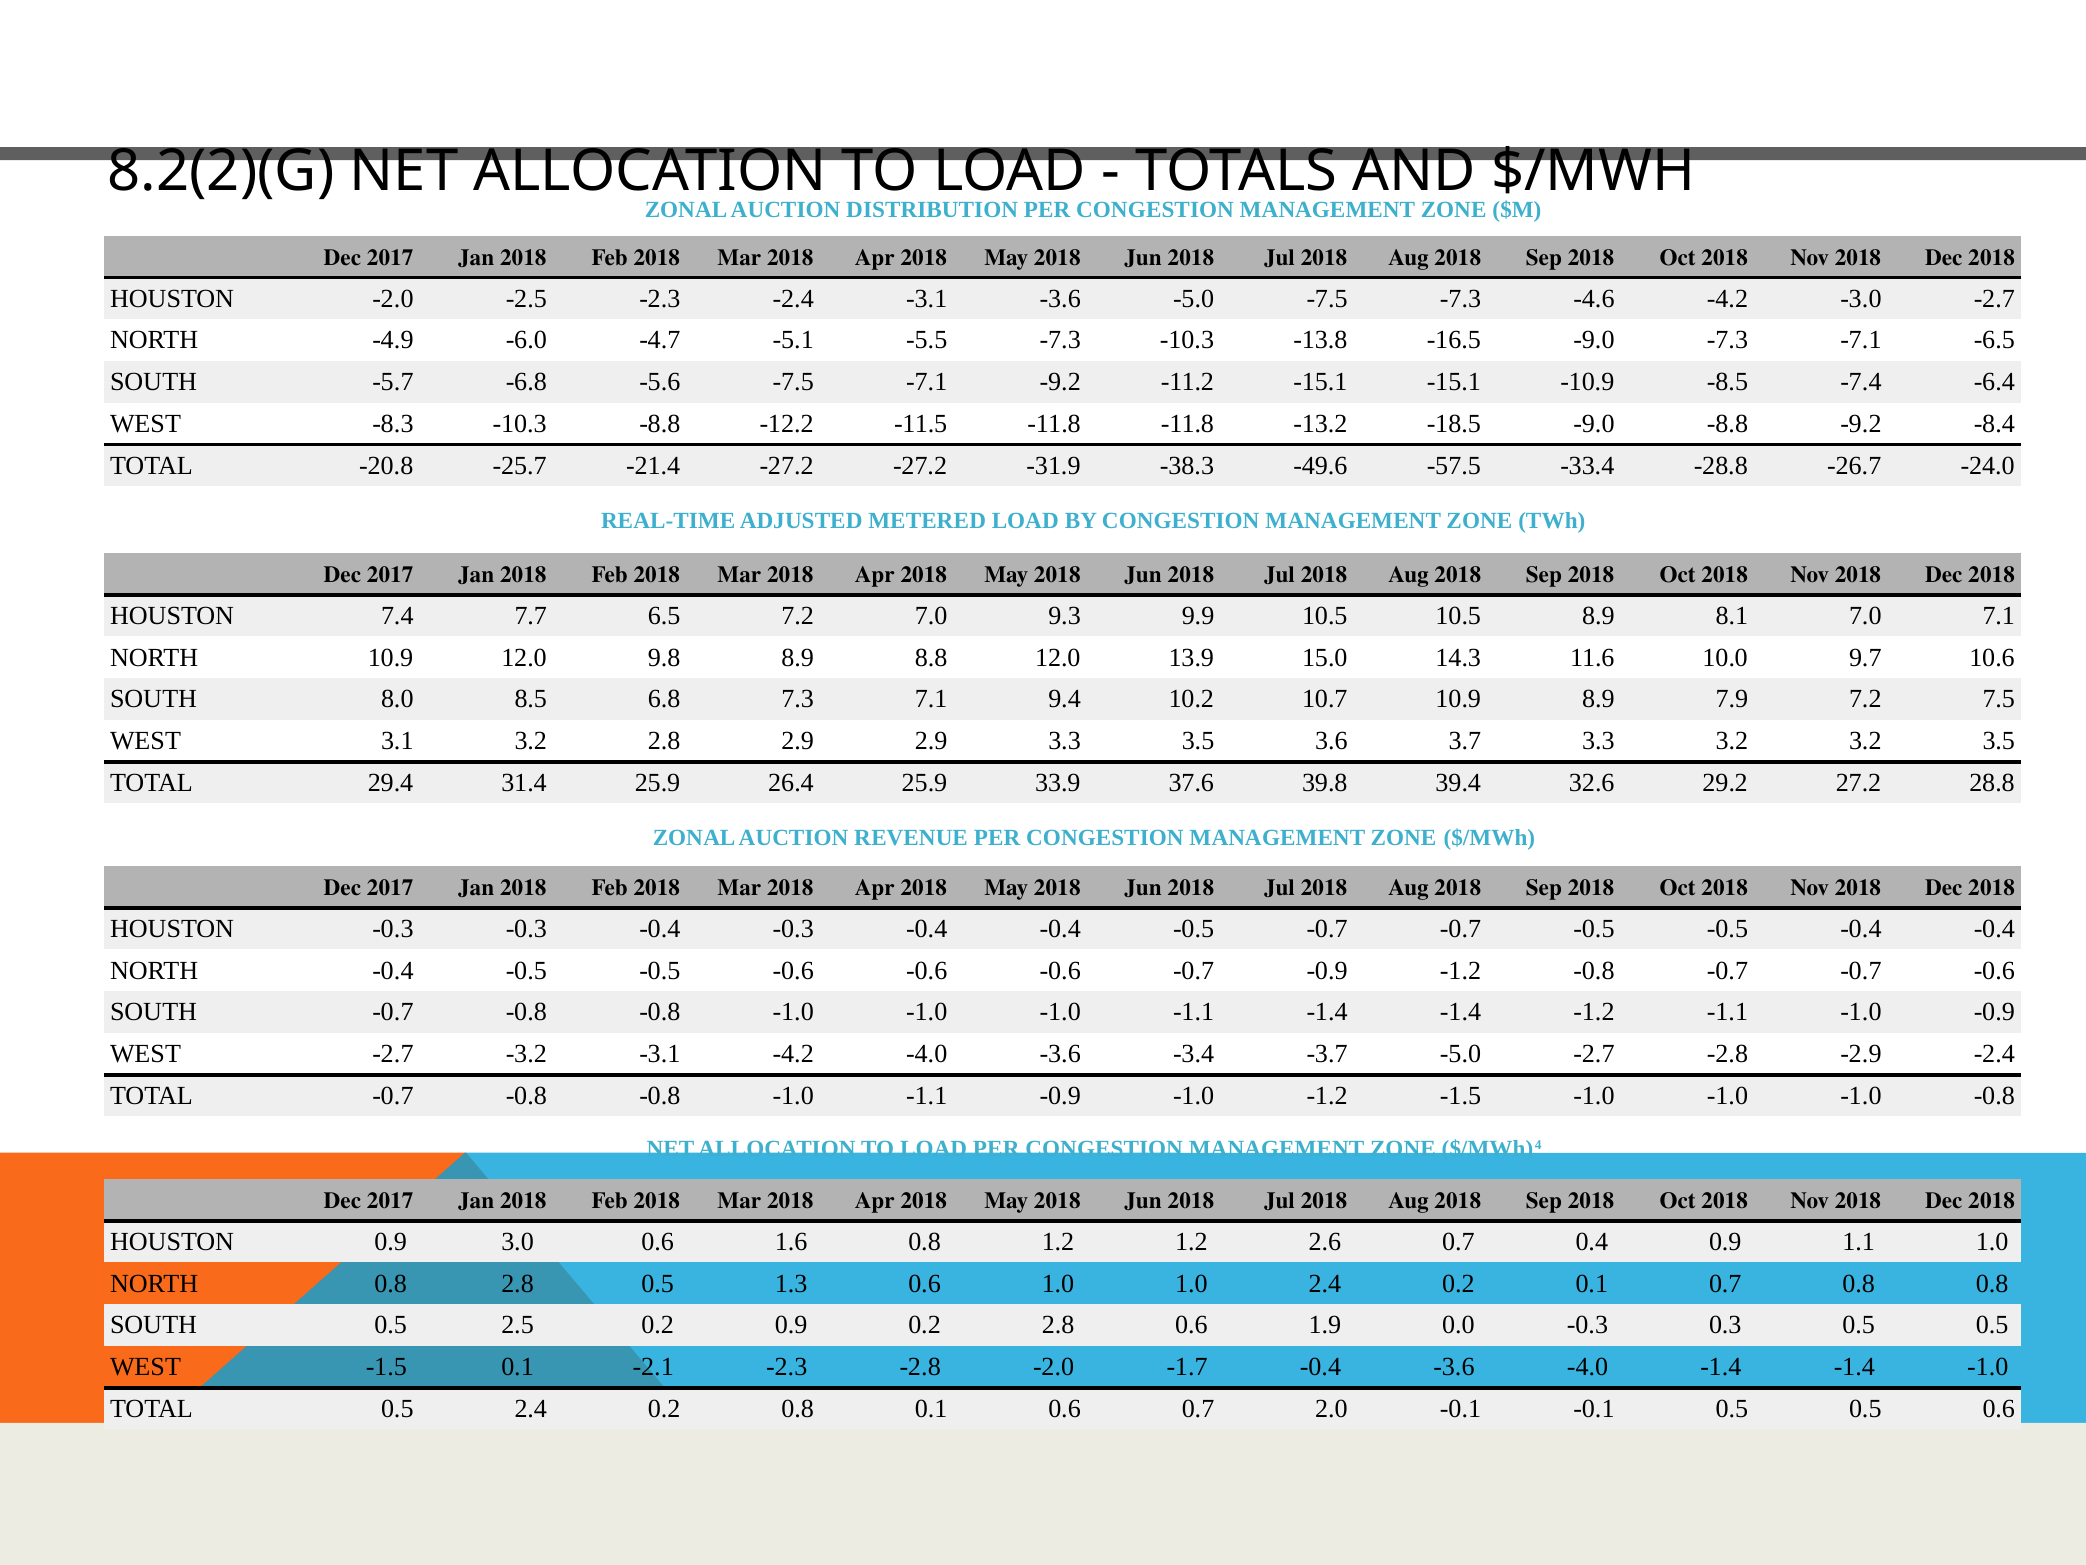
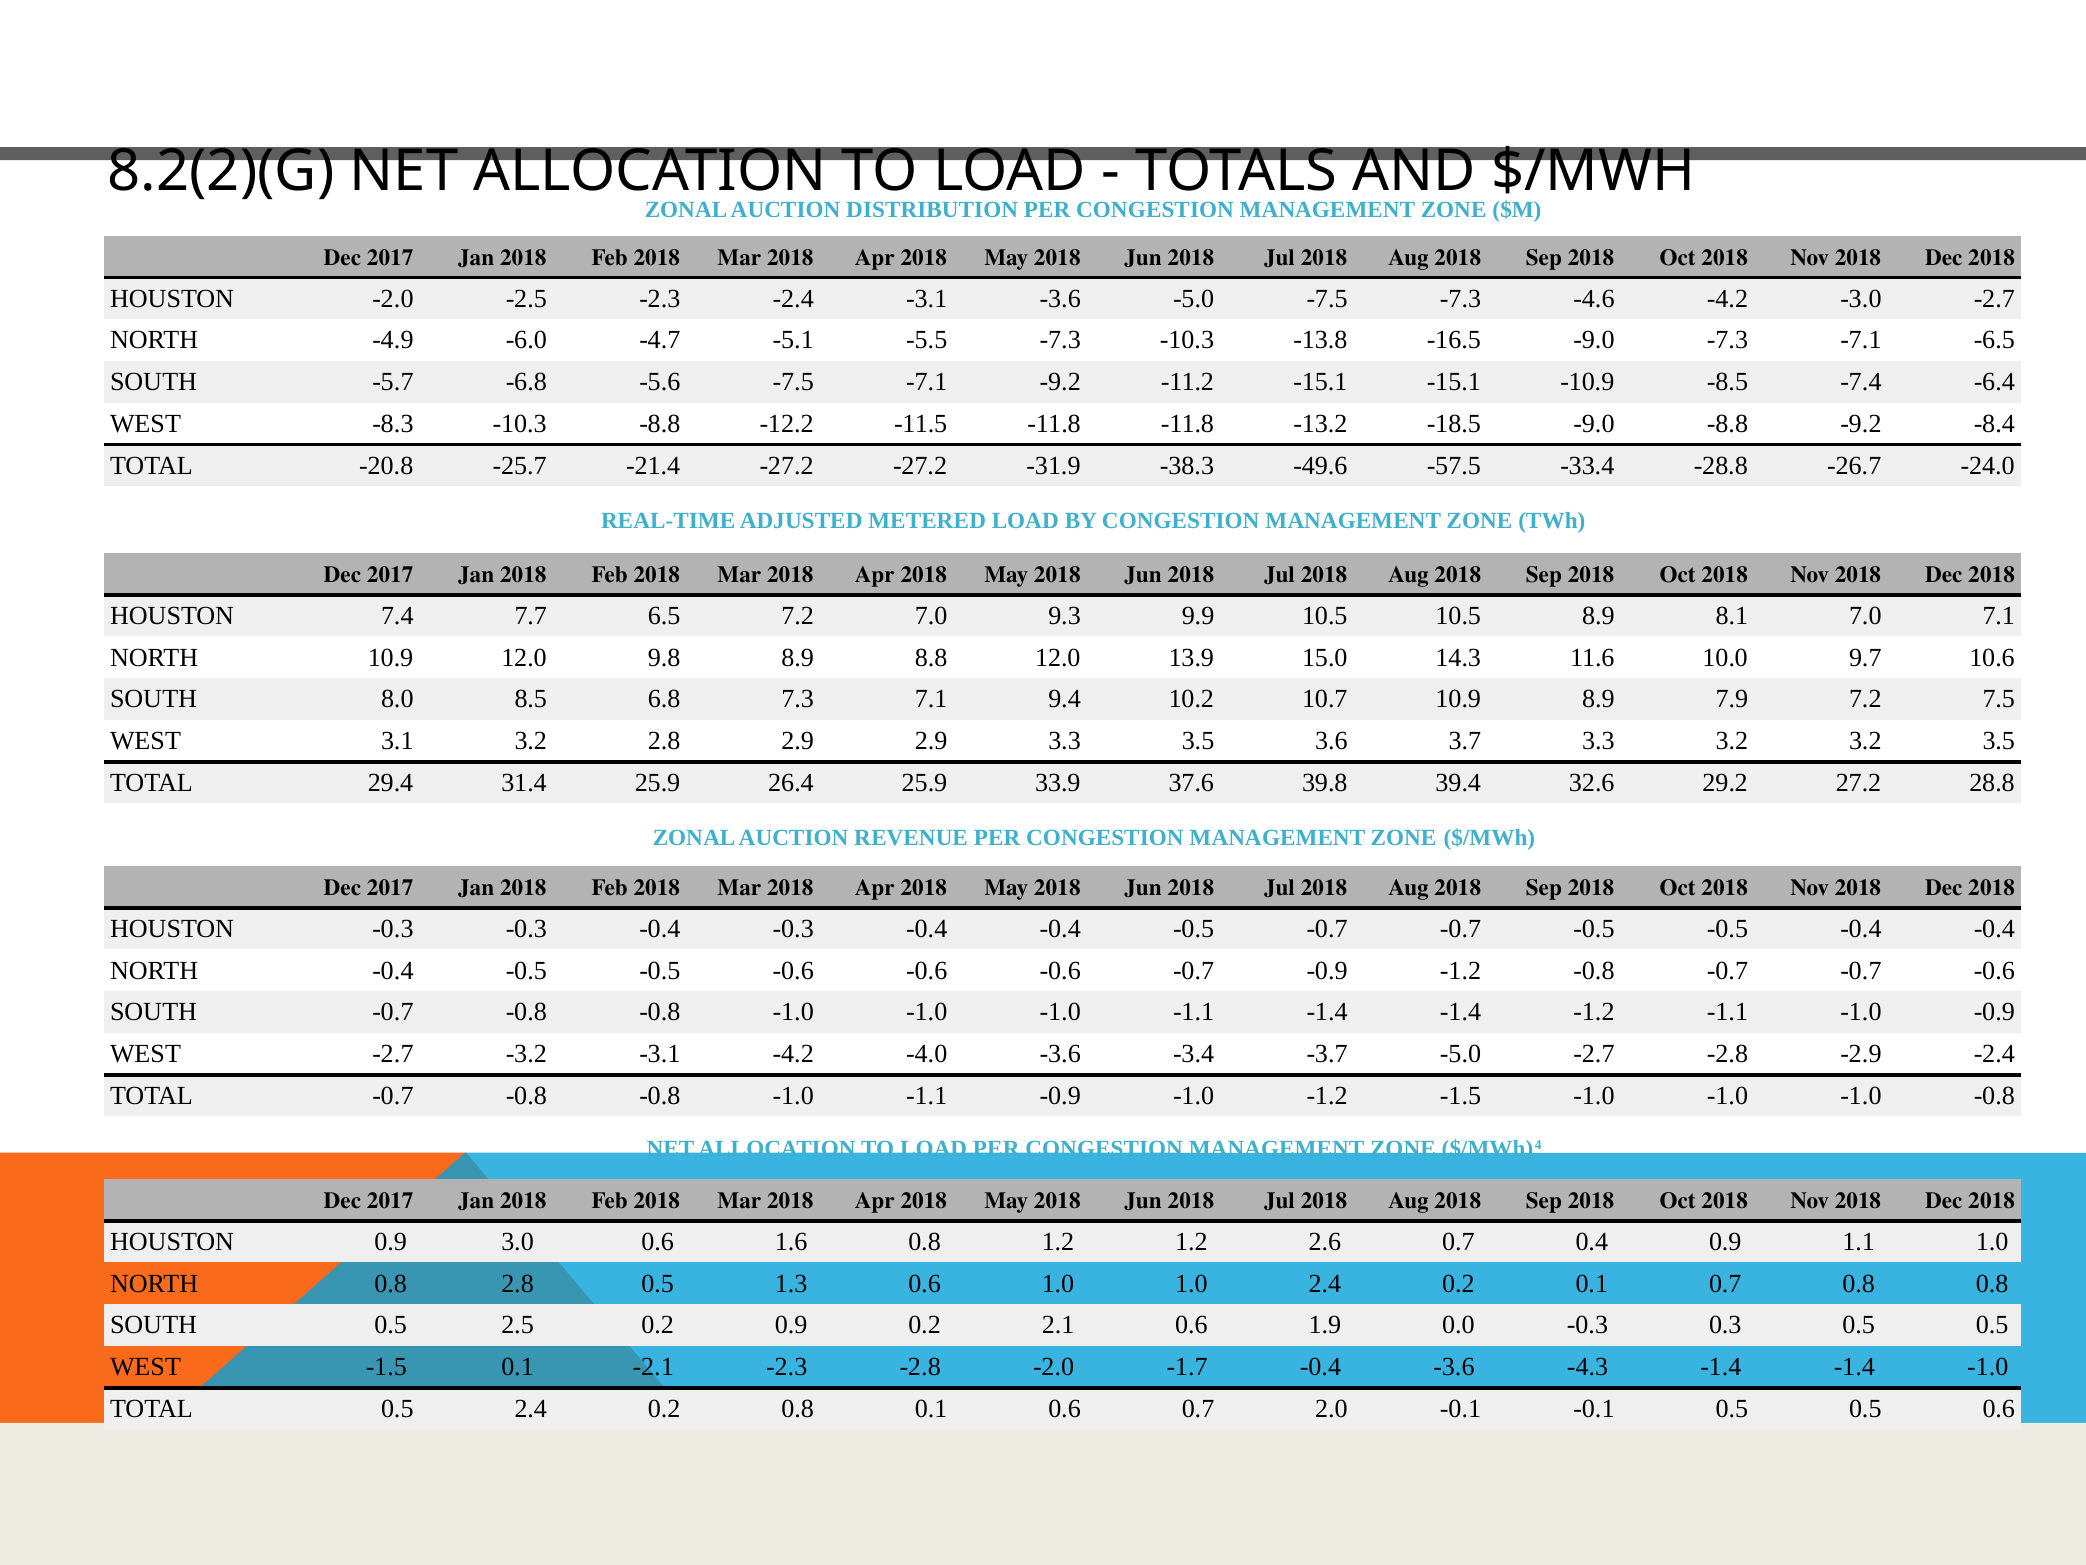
0.2 2.8: 2.8 -> 2.1 (1058, 1325)
-3.6 -4.0: -4.0 -> -4.3 (1588, 1367)
